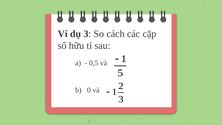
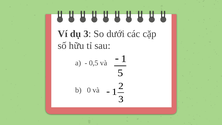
cách: cách -> dưới (116, 34)
